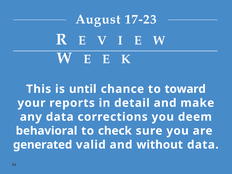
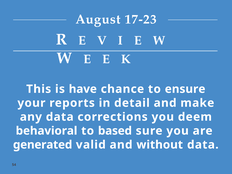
until: until -> have (83, 89)
toward: toward -> ensure (185, 89)
check: check -> based (115, 131)
